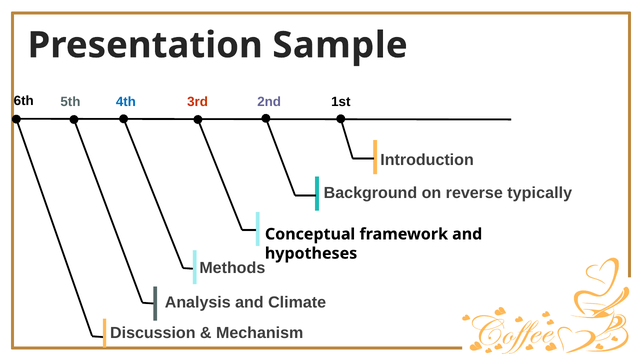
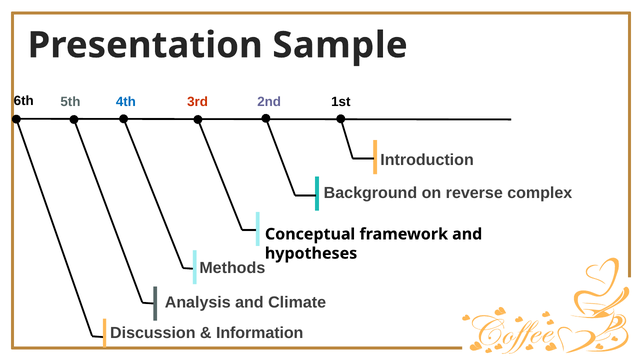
typically: typically -> complex (540, 193)
Mechanism: Mechanism -> Information (260, 333)
